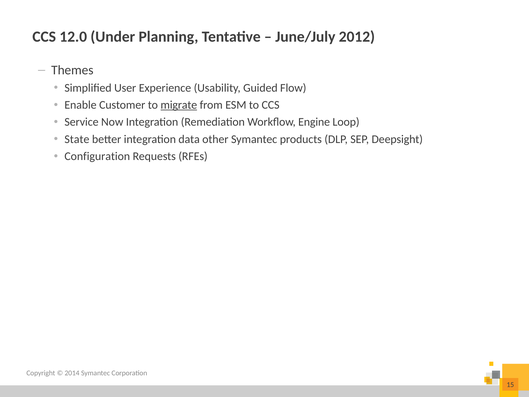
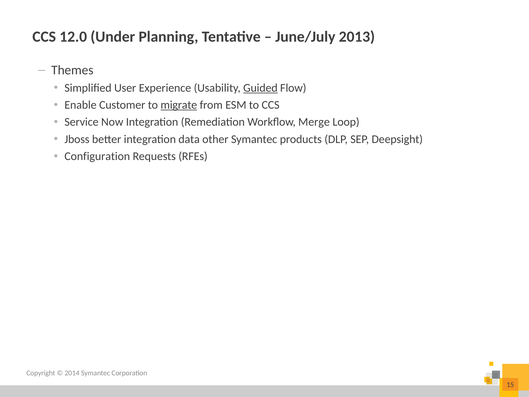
2012: 2012 -> 2013 (357, 37)
Guided underline: none -> present (260, 88)
Engine: Engine -> Merge (314, 122)
State: State -> Jboss (77, 139)
